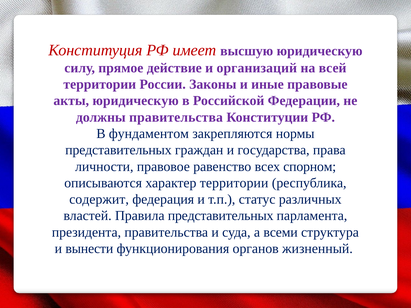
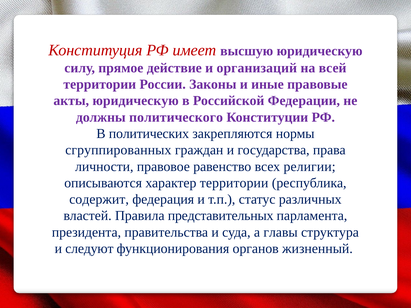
должны правительства: правительства -> политического (176, 117)
фундаментом: фундаментом -> политических (149, 134)
представительных: представительных -> сгруппированных (118, 150)
спорном: спорном -> религии (310, 167)
всеми: всеми -> главы (281, 232)
вынести: вынести -> следуют (89, 249)
